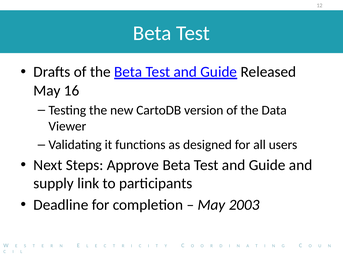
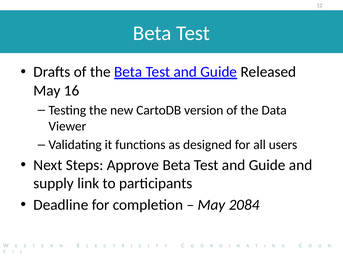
2003: 2003 -> 2084 (244, 205)
